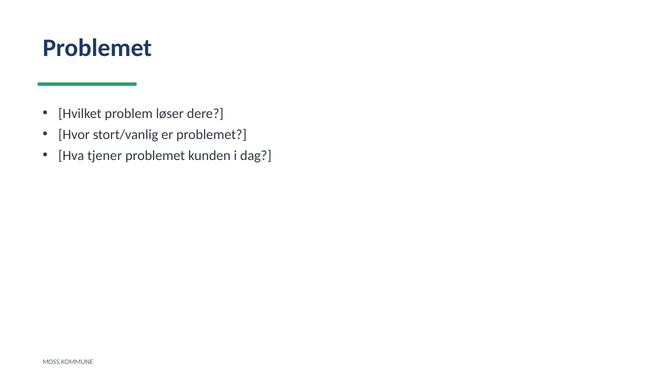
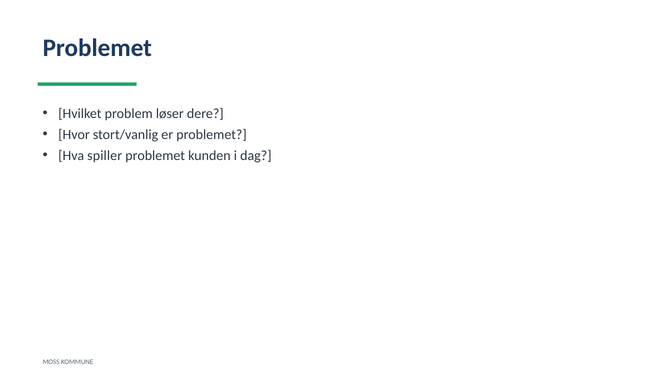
tjener: tjener -> spiller (105, 155)
